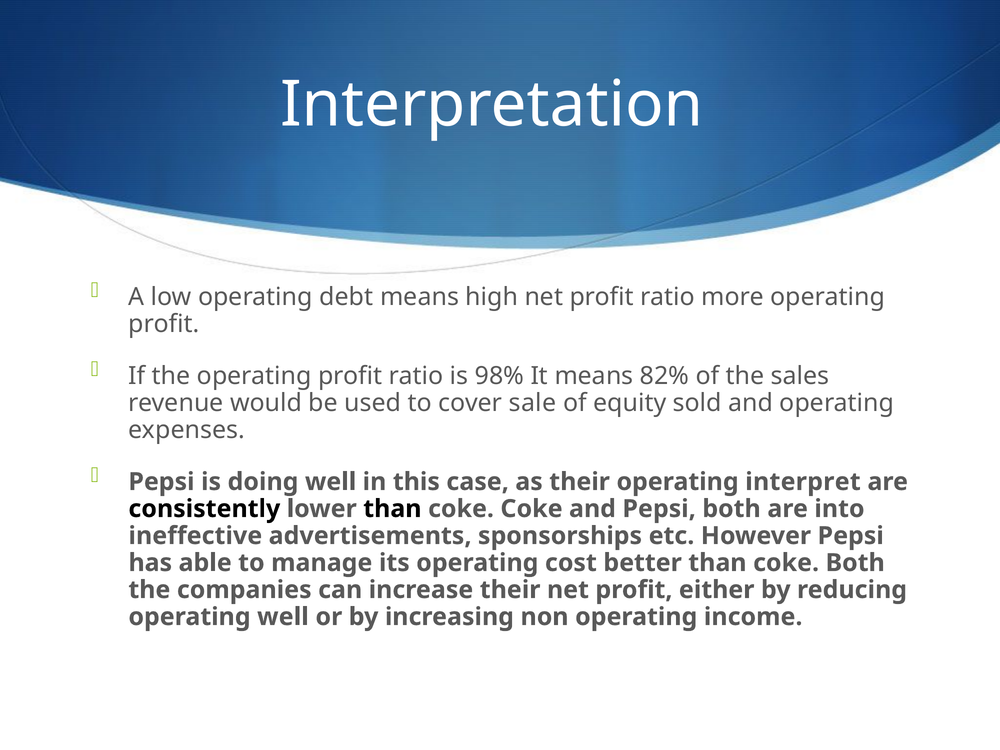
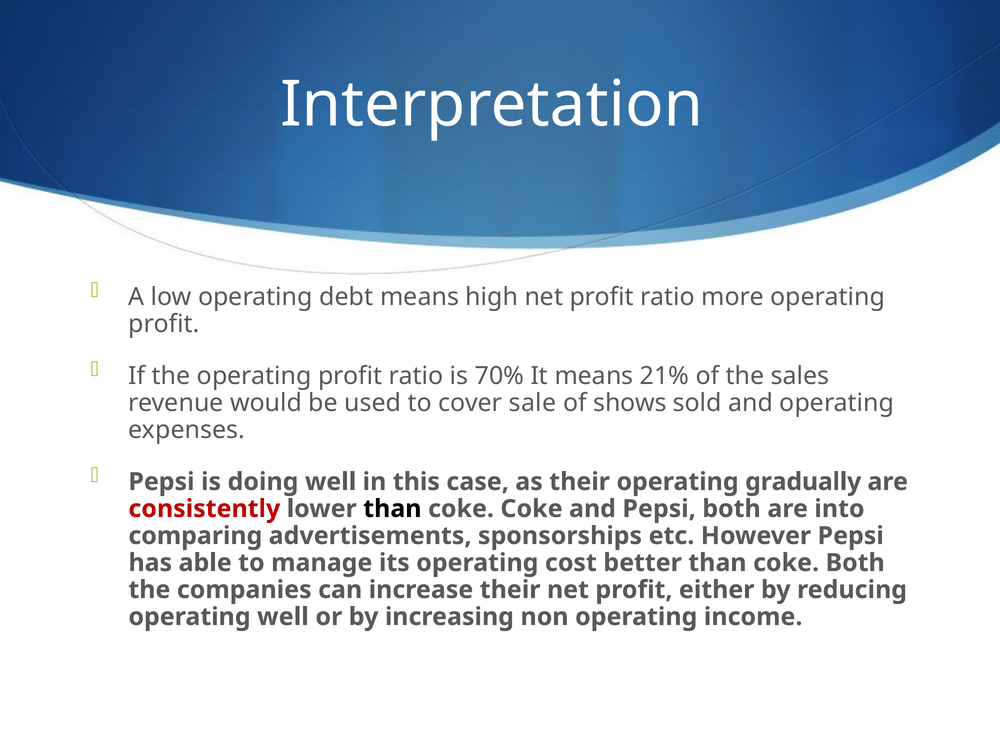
98%: 98% -> 70% (499, 376)
82%: 82% -> 21% (665, 376)
equity: equity -> shows (630, 403)
interpret: interpret -> gradually (803, 482)
consistently colour: black -> red (204, 509)
ineffective: ineffective -> comparing (195, 536)
